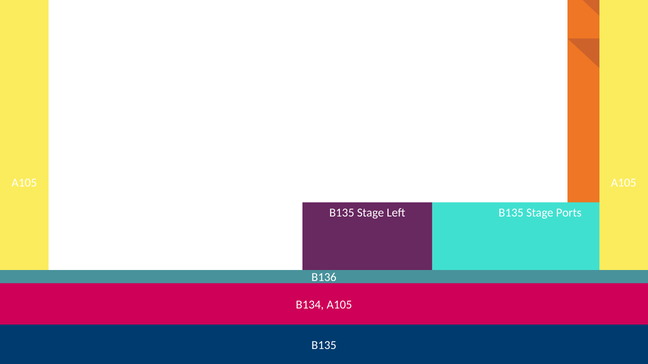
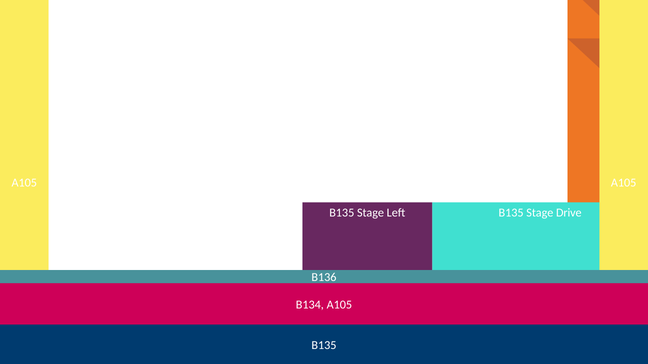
Ports: Ports -> Drive (569, 213)
